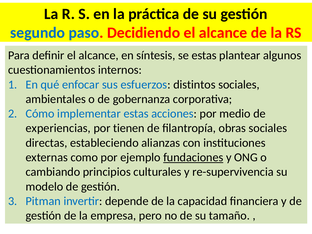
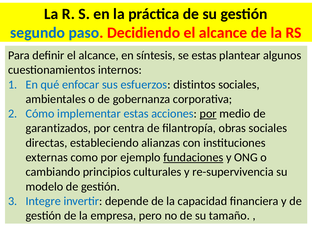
por underline: none -> present (208, 114)
experiencias: experiencias -> garantizados (58, 128)
tienen: tienen -> centra (129, 128)
Pitman: Pitman -> Integre (43, 201)
